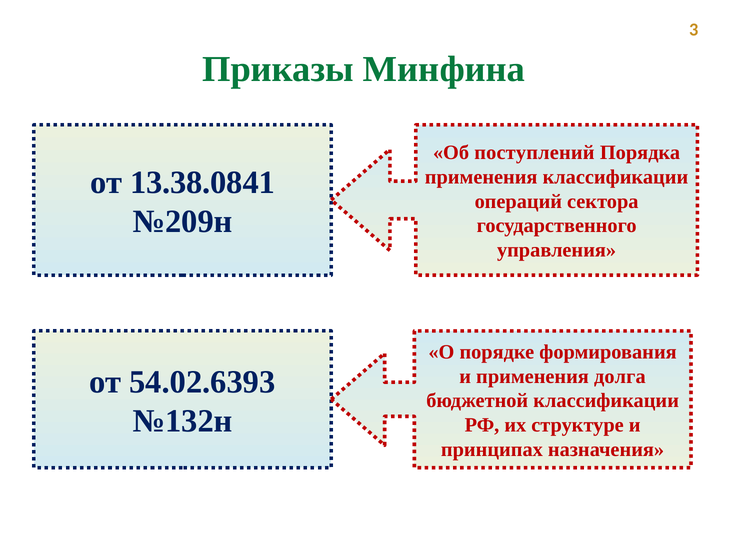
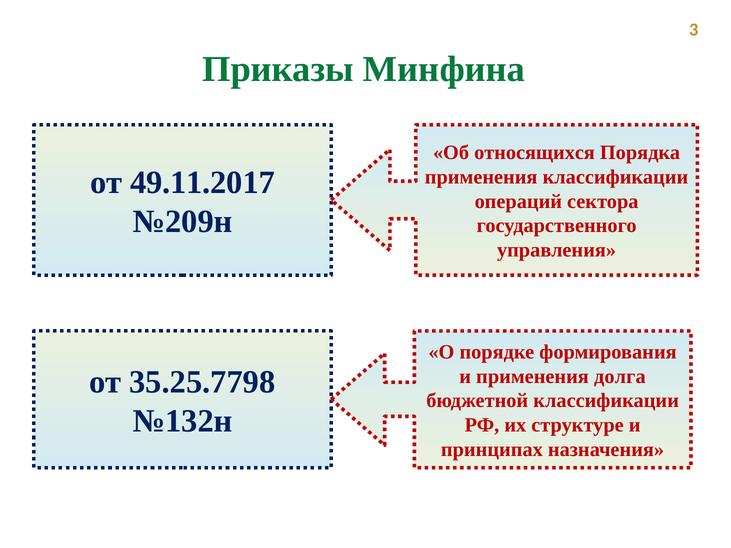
поступлений: поступлений -> относящихся (535, 153)
13.38.0841: 13.38.0841 -> 49.11.2017 (202, 183)
54.02.6393: 54.02.6393 -> 35.25.7798 (202, 382)
